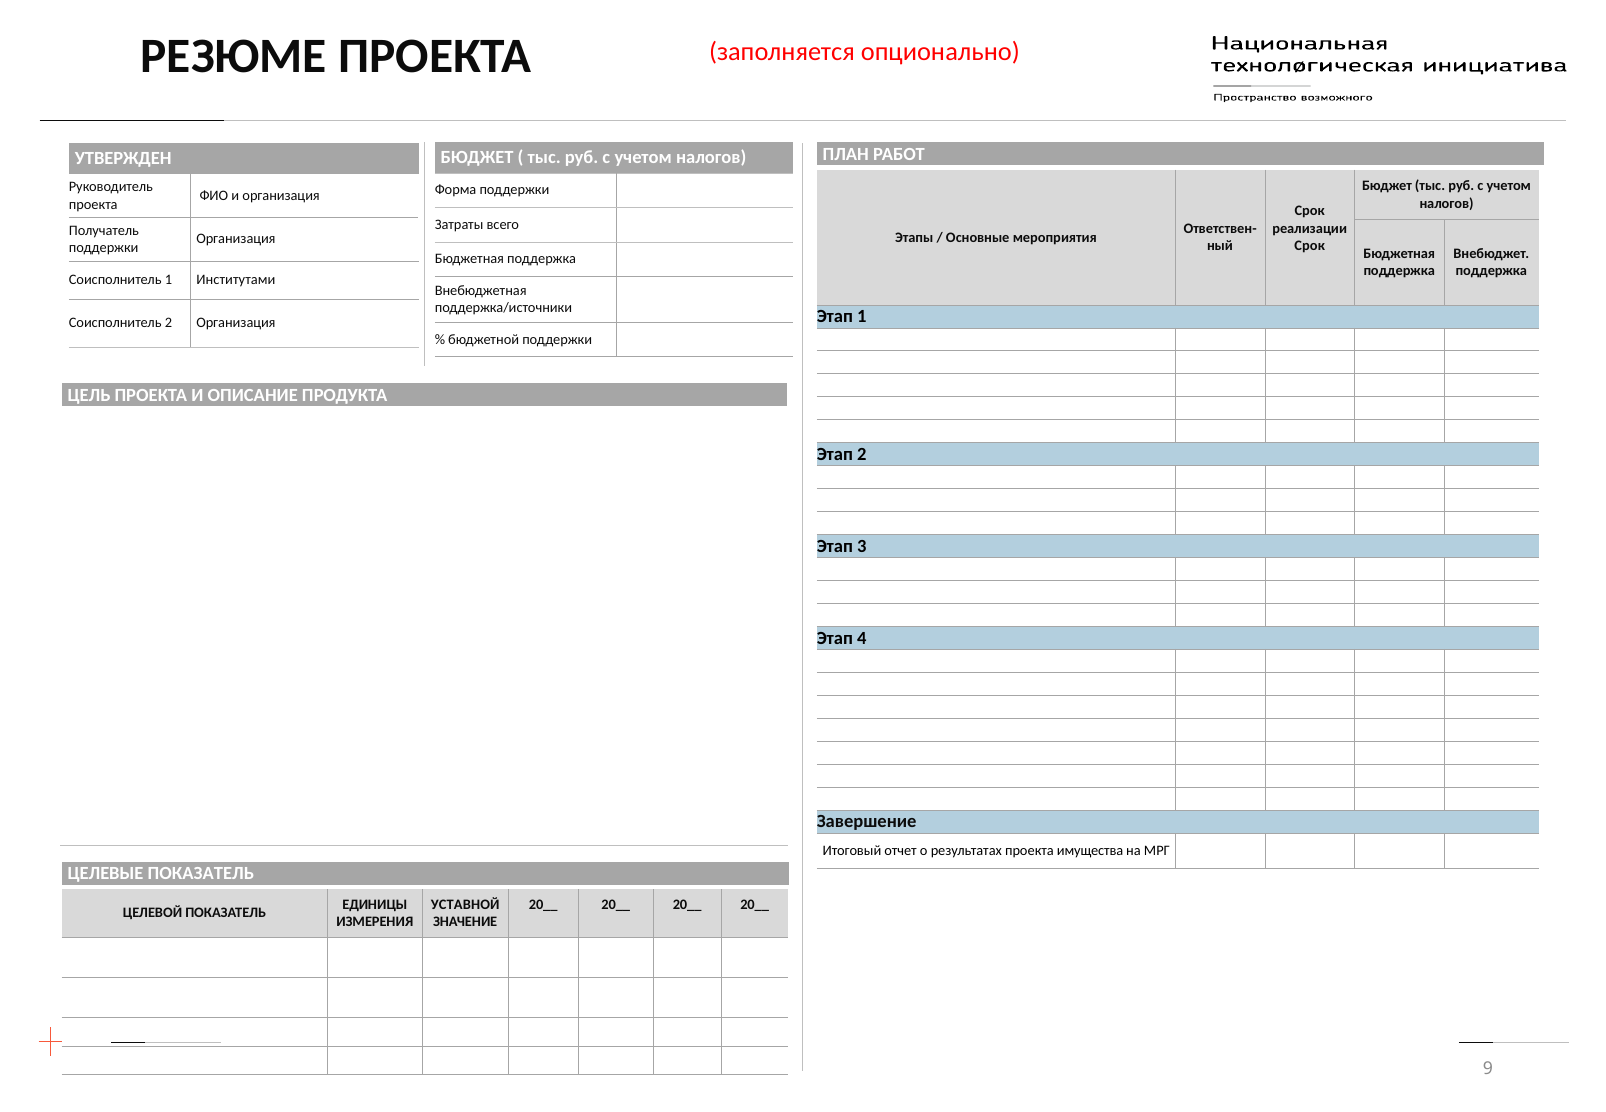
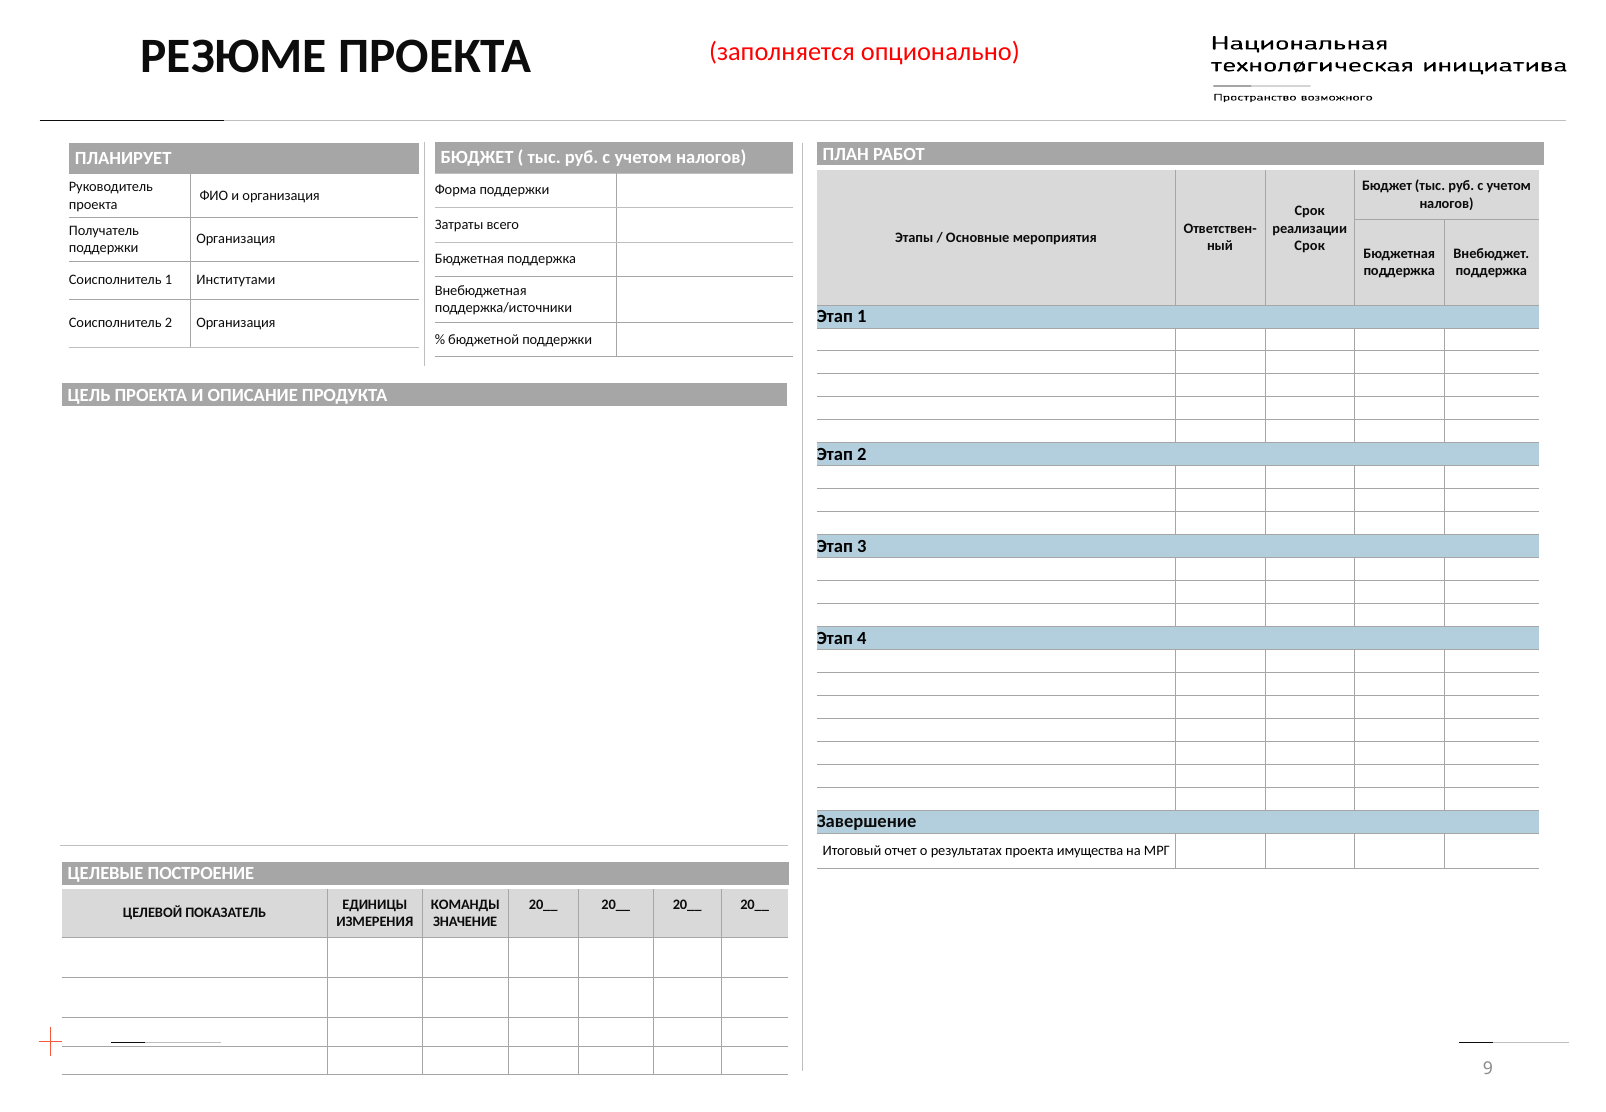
УТВЕРЖДЕН: УТВЕРЖДЕН -> ПЛАНИРУЕТ (123, 159)
ЦЕЛЕВЫЕ ПОКАЗАТЕЛЬ: ПОКАЗАТЕЛЬ -> ПОСТРОЕНИЕ (201, 873)
УСТАВНОЙ: УСТАВНОЙ -> КОМАНДЫ (465, 904)
